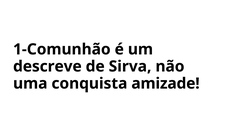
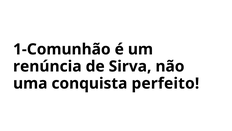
descreve: descreve -> renúncia (47, 66)
amizade: amizade -> perfeito (165, 83)
